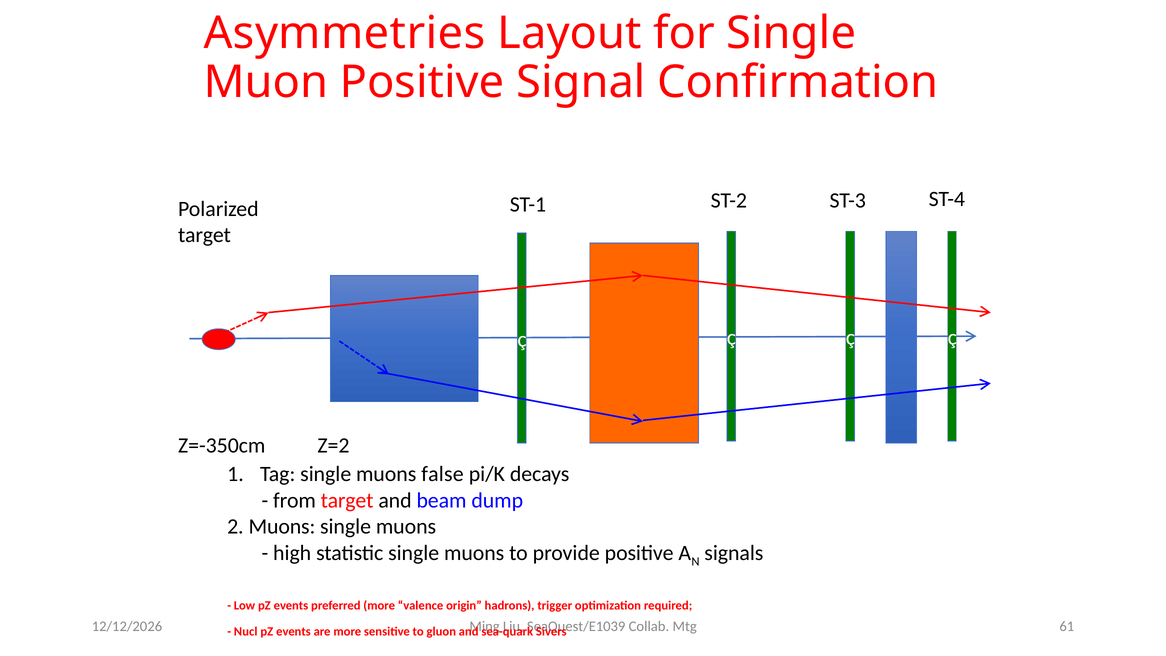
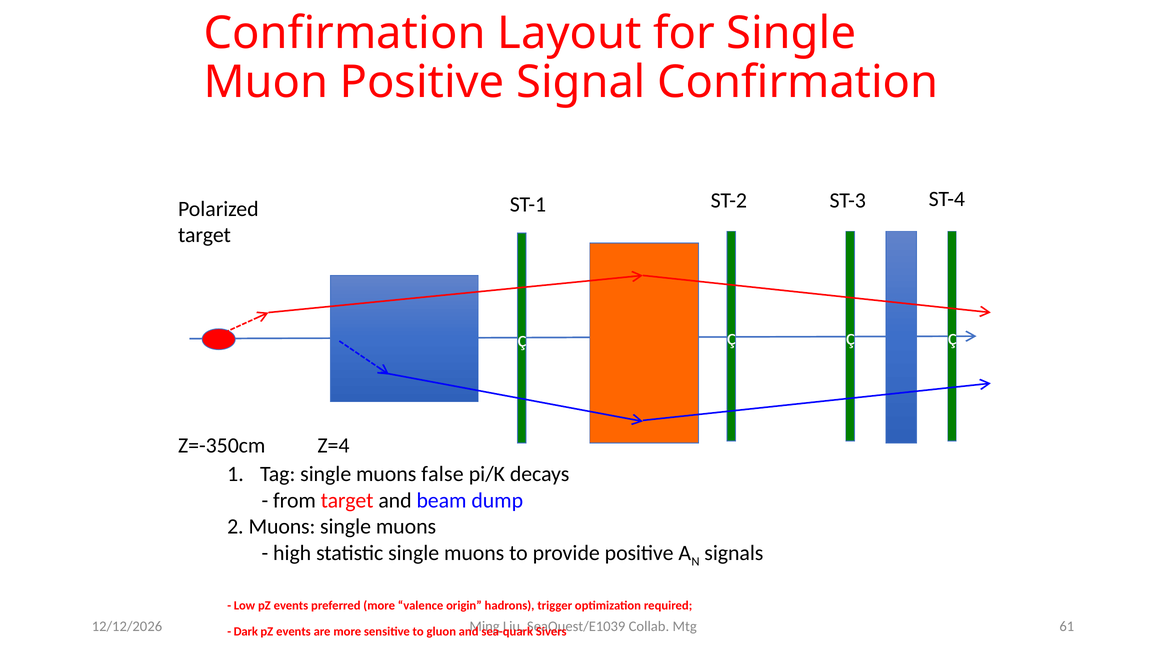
Asymmetries: Asymmetries -> Confirmation (345, 34)
Z=2: Z=2 -> Z=4 (333, 446)
Nucl: Nucl -> Dark (246, 632)
